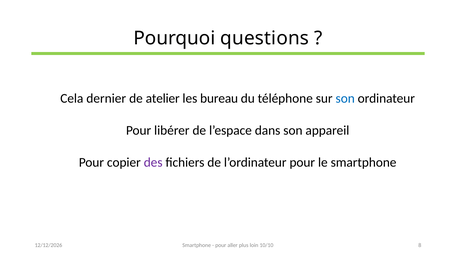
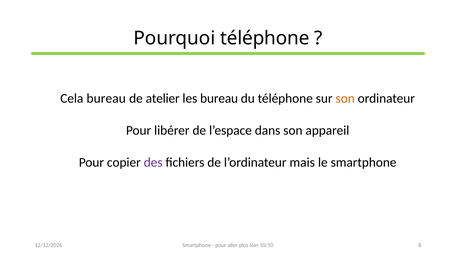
Pourquoi questions: questions -> téléphone (265, 38)
dernier: dernier -> bureau (106, 98)
son colour: blue -> orange (345, 98)
l’ordinateur pour: pour -> mais (302, 162)
